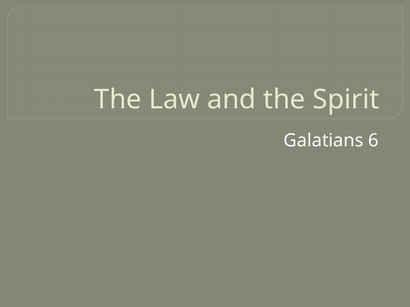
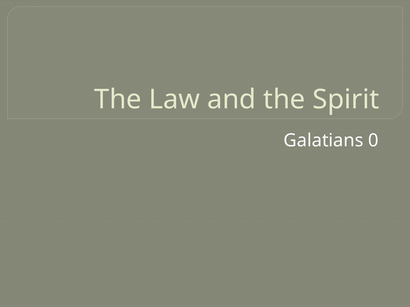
6: 6 -> 0 (373, 141)
